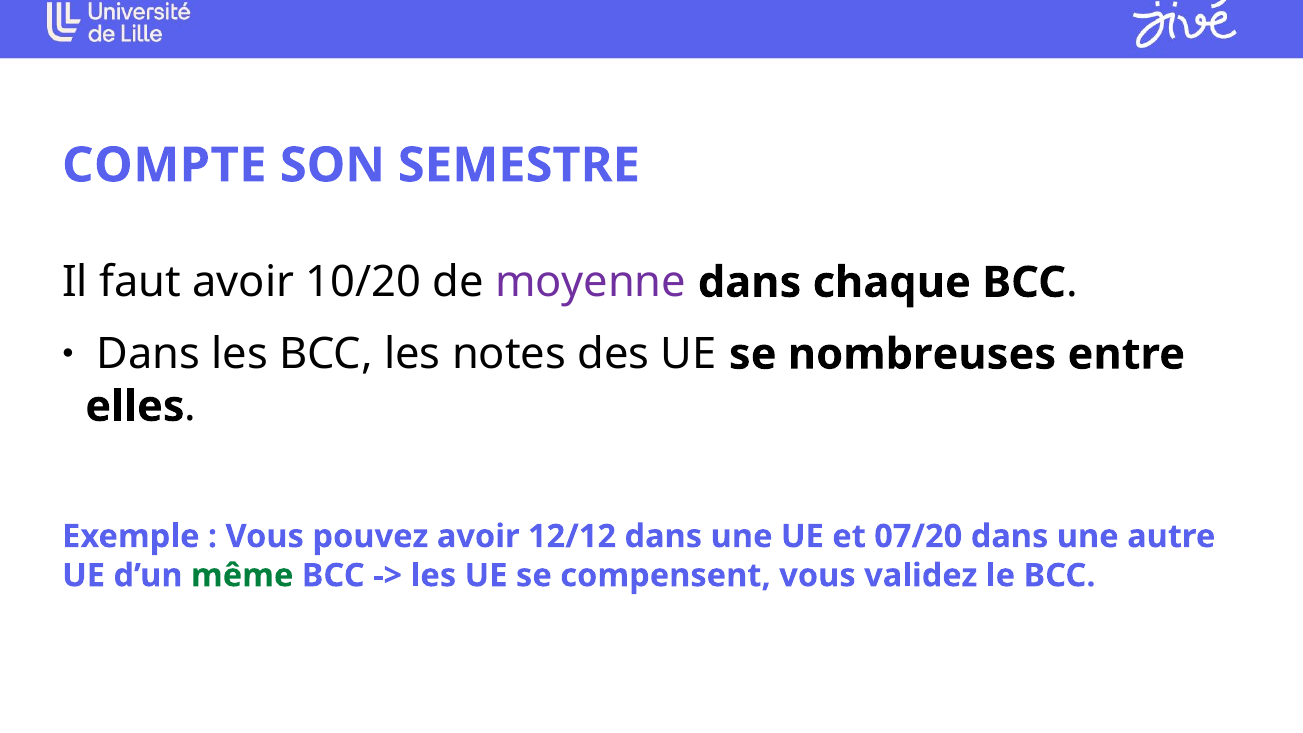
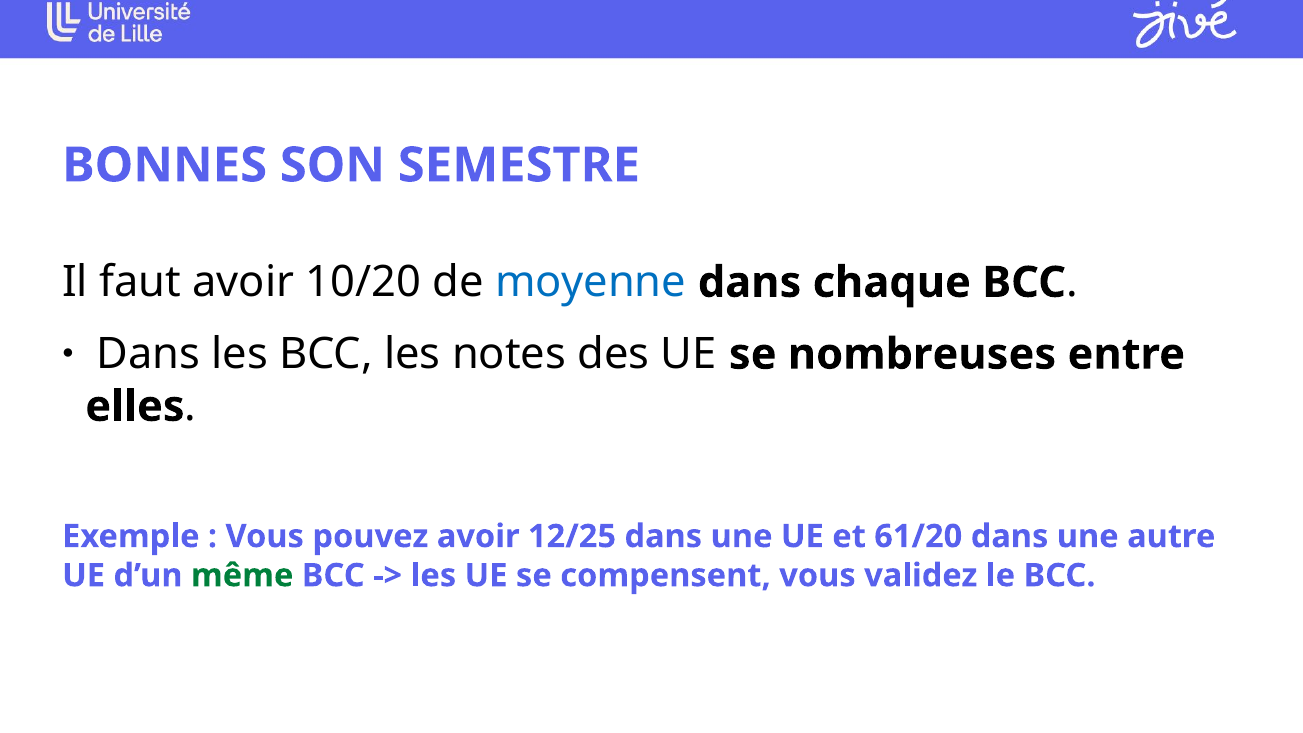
COMPTE: COMPTE -> BONNES (165, 165)
moyenne colour: purple -> blue (591, 283)
12/12: 12/12 -> 12/25 (572, 536)
07/20: 07/20 -> 61/20 (918, 536)
